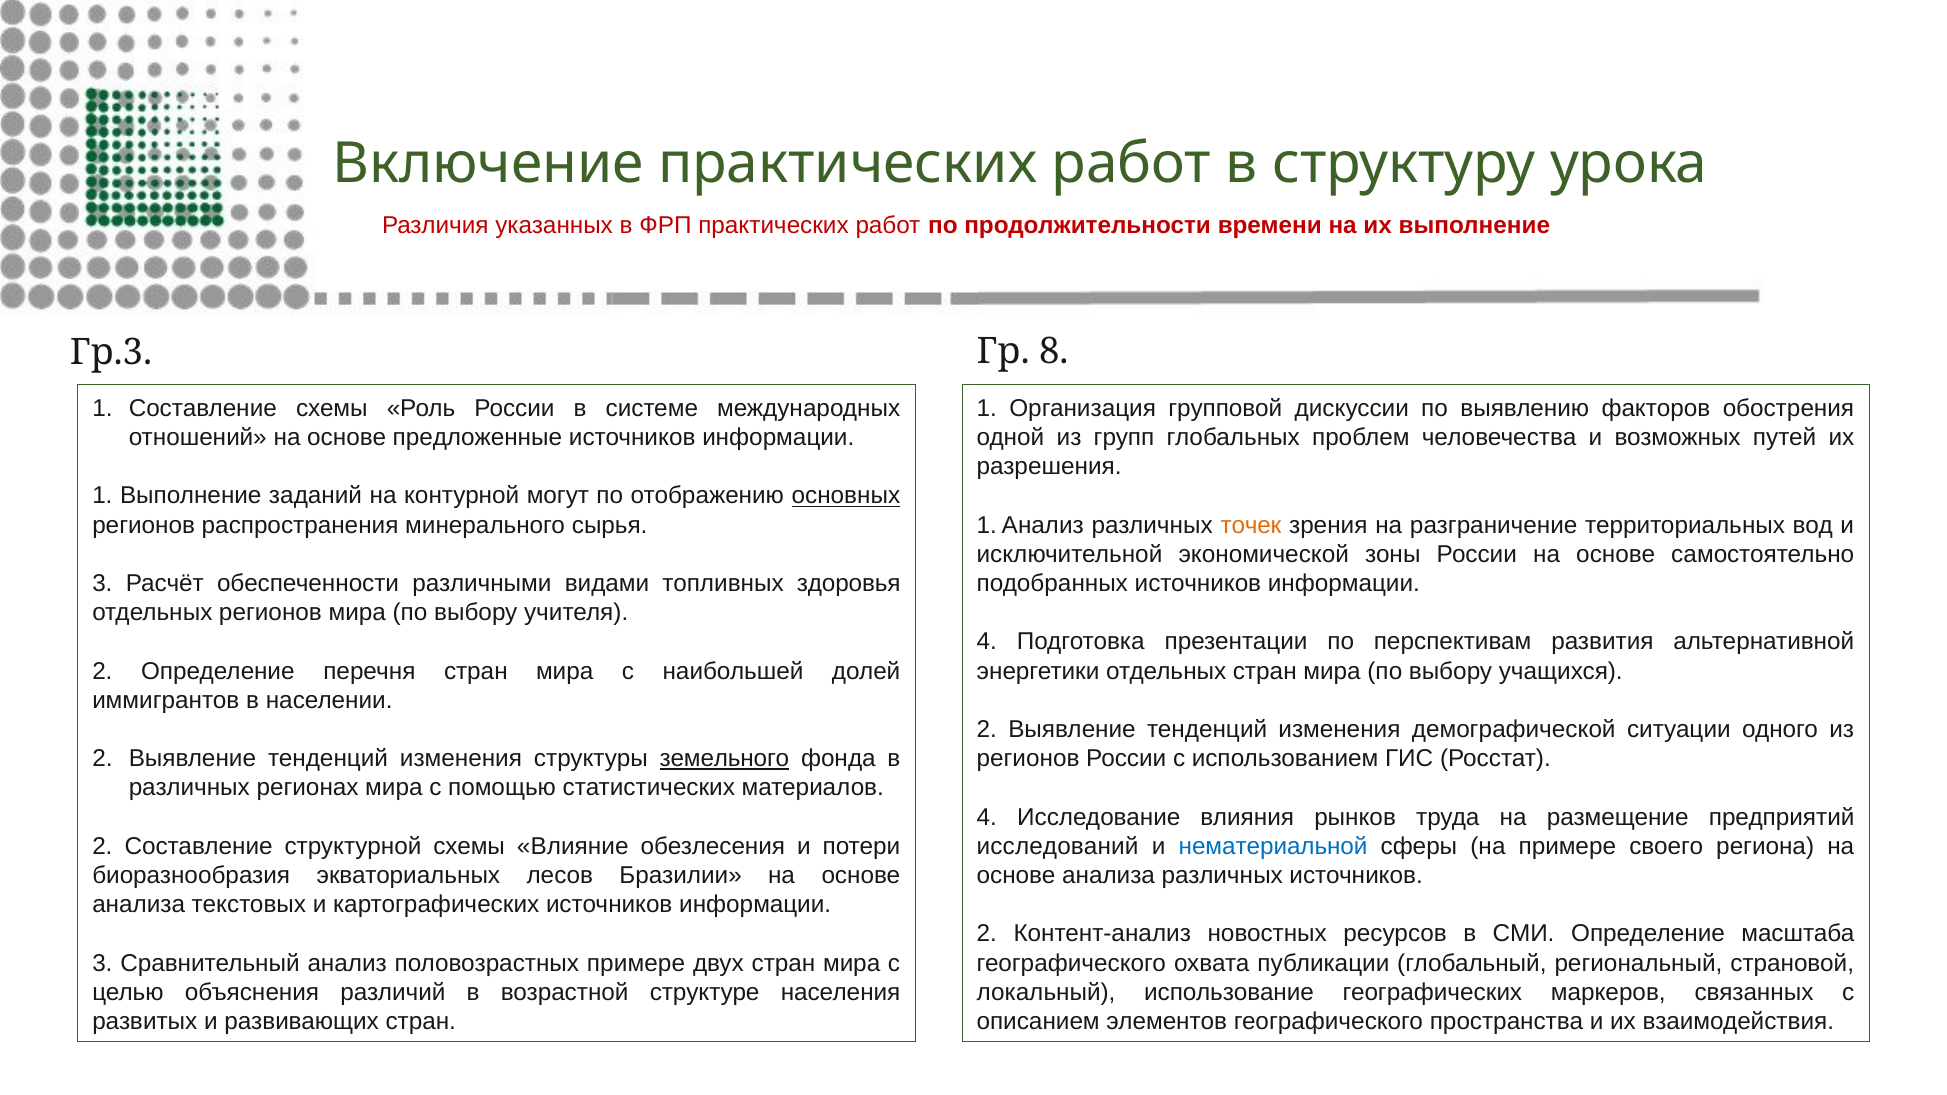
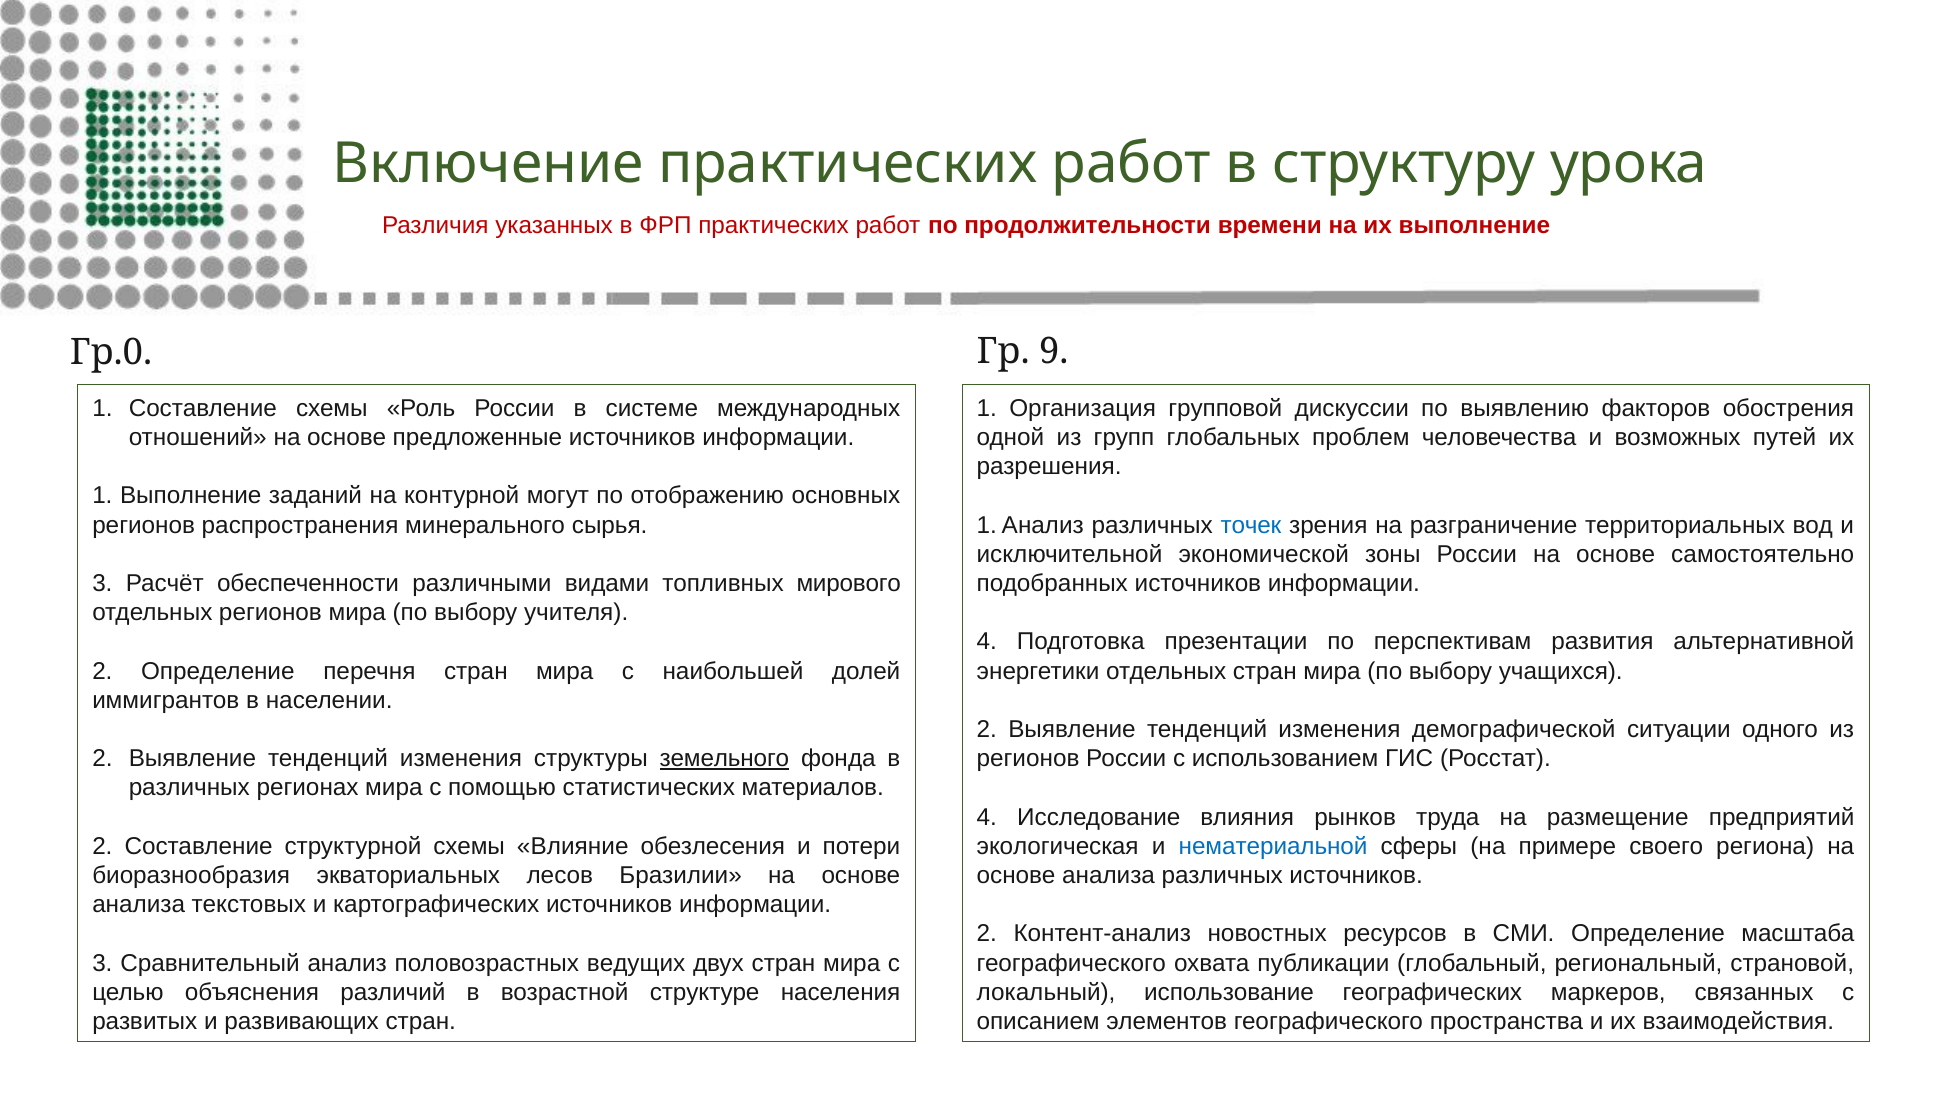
Гр.3: Гр.3 -> Гр.0 (111, 353)
8: 8 -> 9 (1054, 351)
основных underline: present -> none (846, 496)
точек colour: orange -> blue (1251, 525)
здоровья: здоровья -> мирового (849, 584)
исследований: исследований -> экологическая (1058, 846)
половозрастных примере: примере -> ведущих (636, 963)
